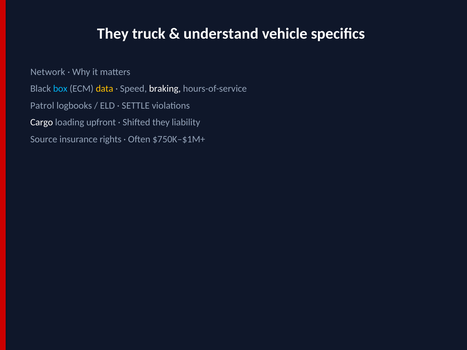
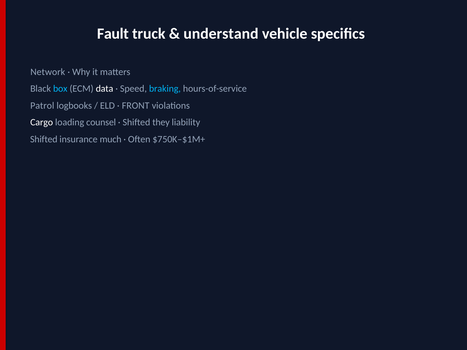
They: They -> Fault (113, 34)
data colour: yellow -> white (105, 89)
braking colour: white -> light blue (165, 89)
SETTLE: SETTLE -> FRONT (136, 106)
upfront: upfront -> counsel (101, 122)
Source: Source -> Shifted (44, 139)
rights: rights -> much (111, 139)
